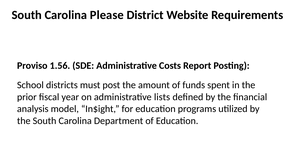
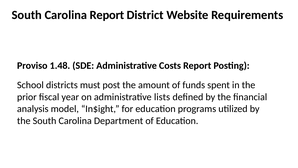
Carolina Please: Please -> Report (107, 15)
1.56: 1.56 -> 1.48 (60, 65)
